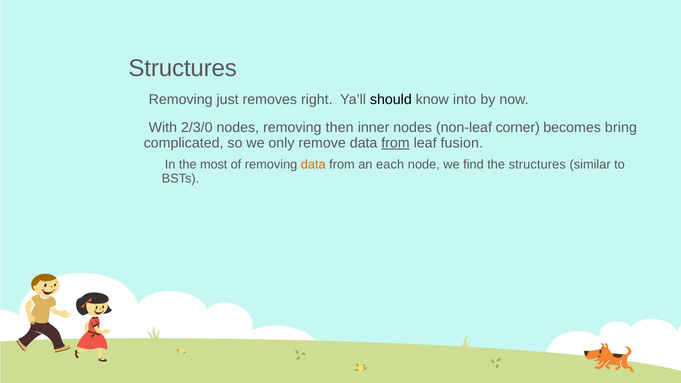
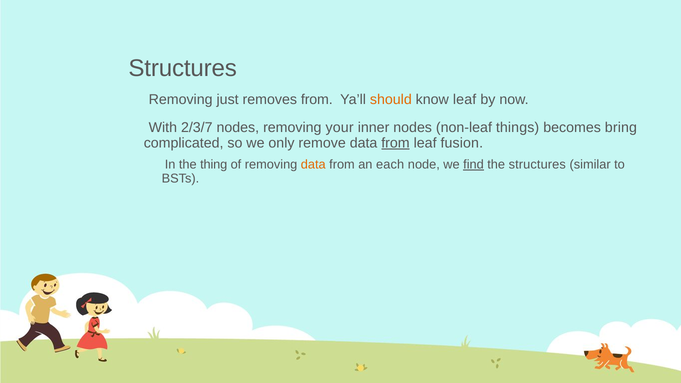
removes right: right -> from (317, 100)
should colour: black -> orange (391, 100)
know into: into -> leaf (465, 100)
2/3/0: 2/3/0 -> 2/3/7 (197, 128)
then: then -> your (340, 128)
corner: corner -> things (518, 128)
most: most -> thing (214, 165)
find underline: none -> present (474, 165)
